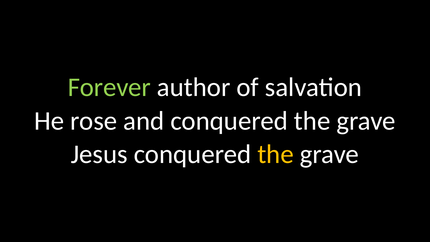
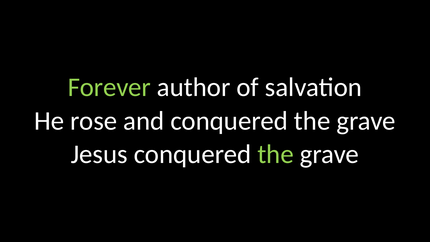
the colour: yellow -> light green (276, 154)
